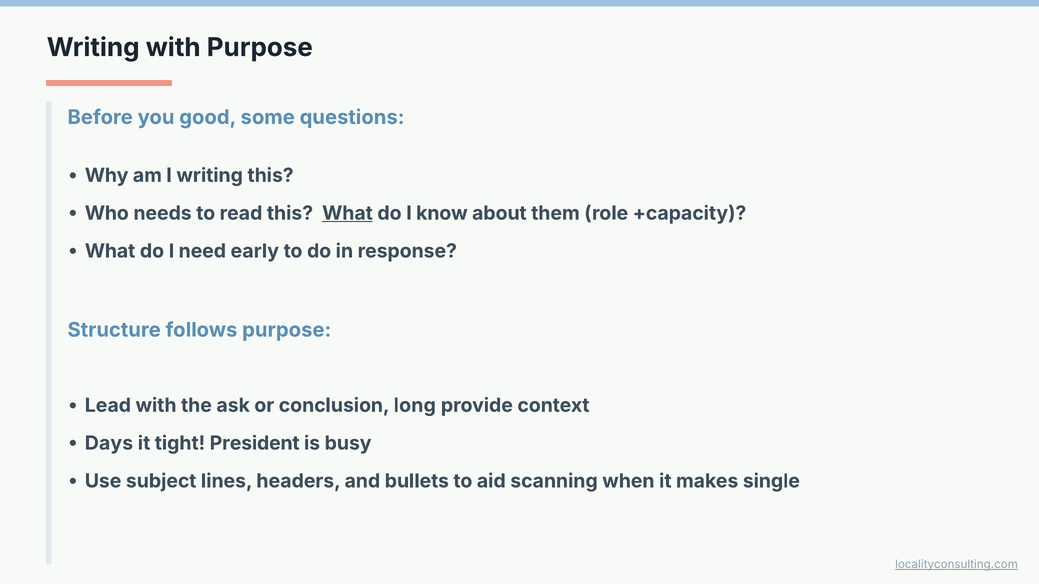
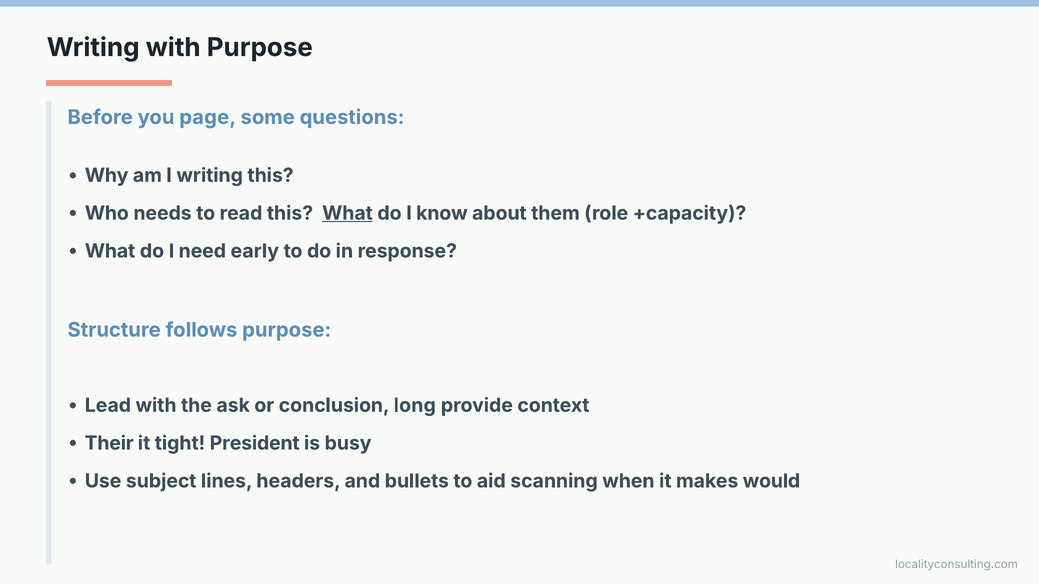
good: good -> page (208, 117)
Days: Days -> Their (109, 444)
single: single -> would (771, 481)
localityconsulting.com underline: present -> none (957, 565)
